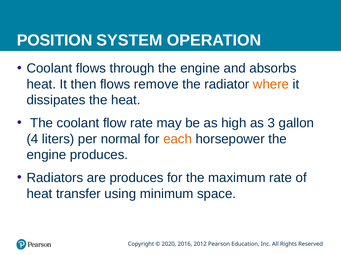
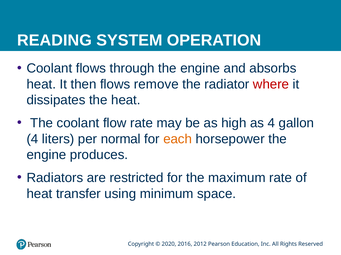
POSITION: POSITION -> READING (54, 40)
where colour: orange -> red (271, 84)
as 3: 3 -> 4 (271, 123)
are produces: produces -> restricted (137, 178)
